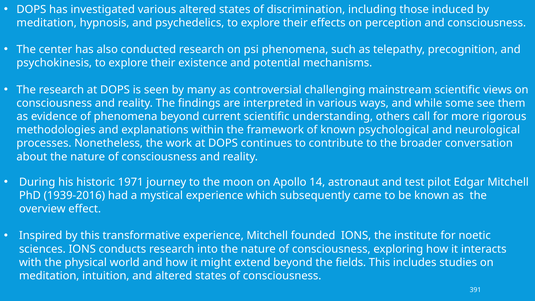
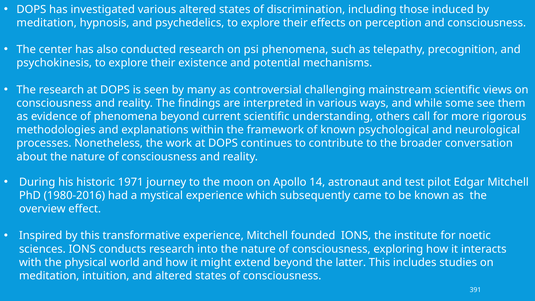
1939-2016: 1939-2016 -> 1980-2016 (74, 195)
fields: fields -> latter (351, 262)
